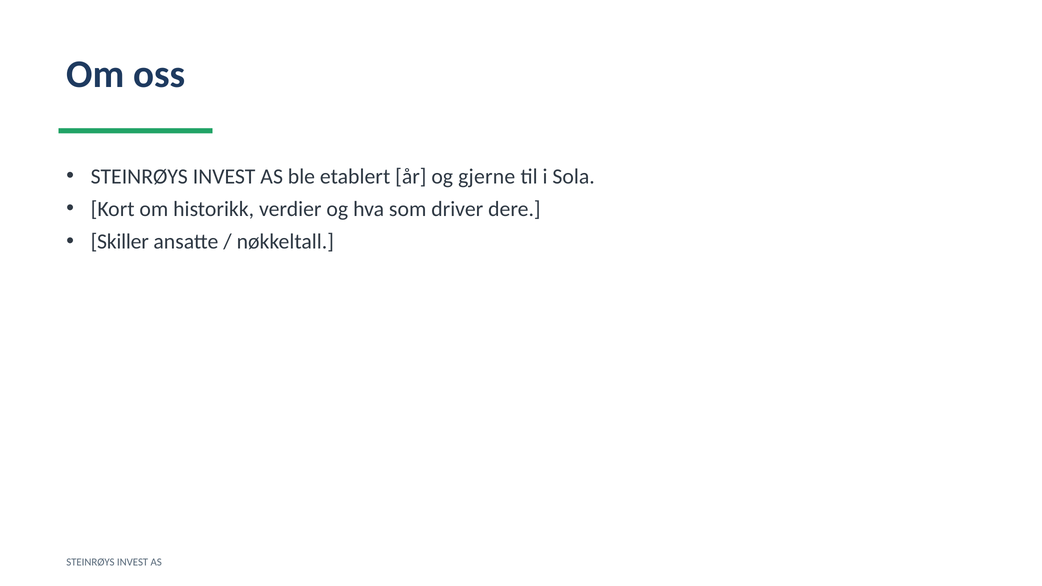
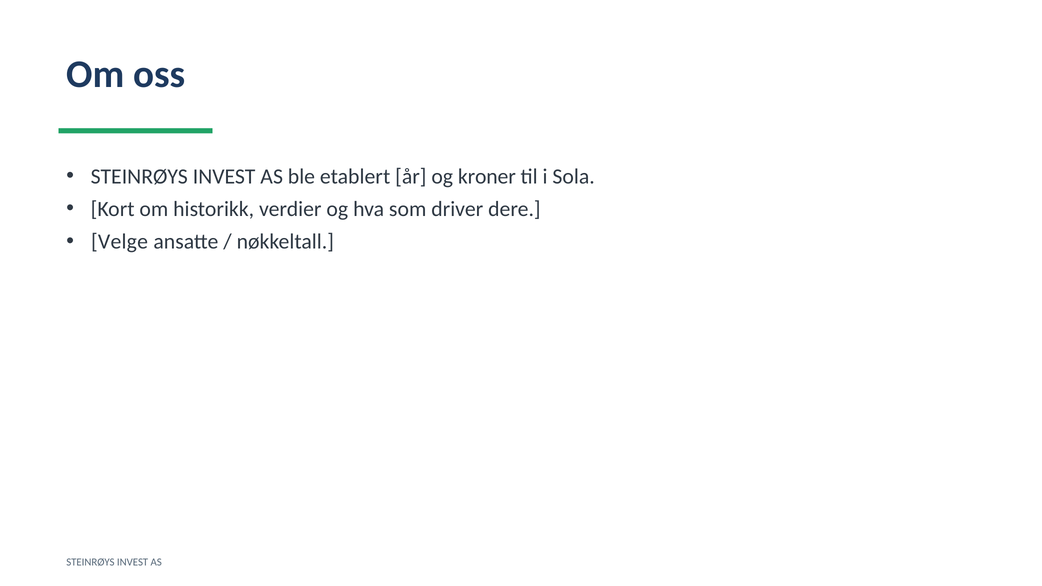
gjerne: gjerne -> kroner (487, 176)
Skiller: Skiller -> Velge (120, 242)
